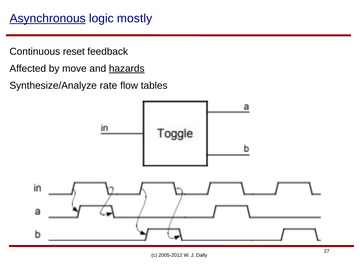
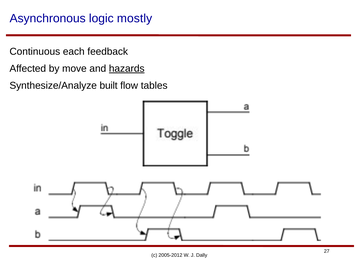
Asynchronous underline: present -> none (48, 18)
reset: reset -> each (74, 52)
rate: rate -> built (109, 86)
